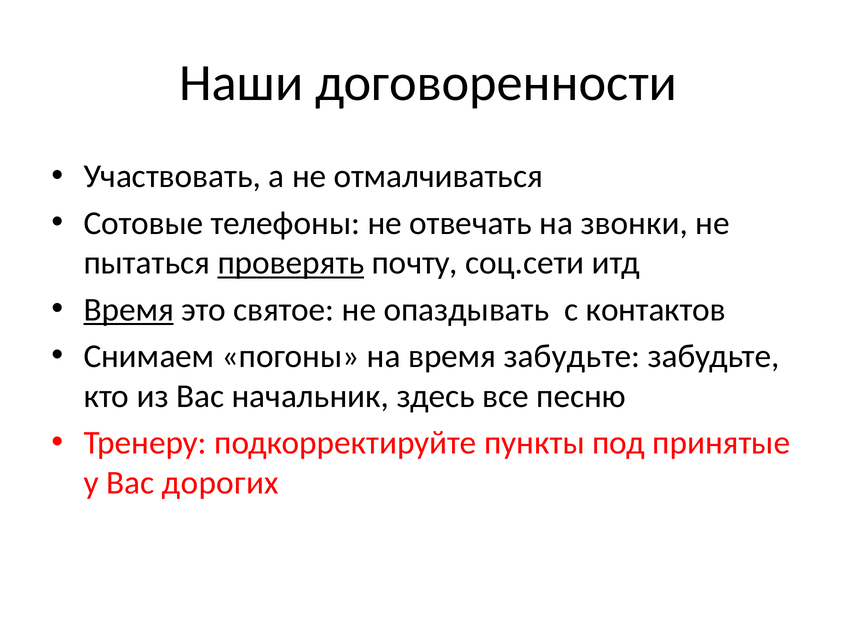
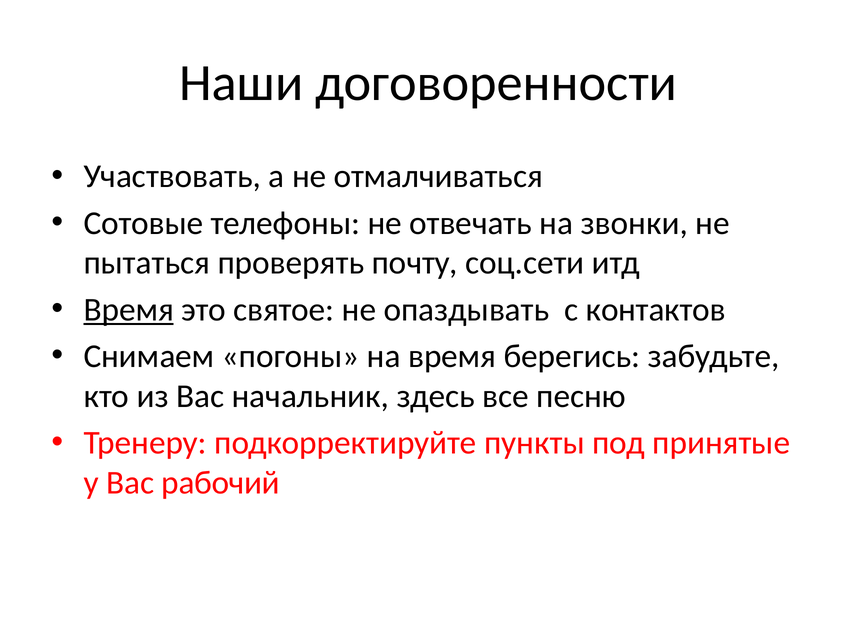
проверять underline: present -> none (291, 263)
время забудьте: забудьте -> берегись (572, 357)
дорогих: дорогих -> рабочий (221, 483)
